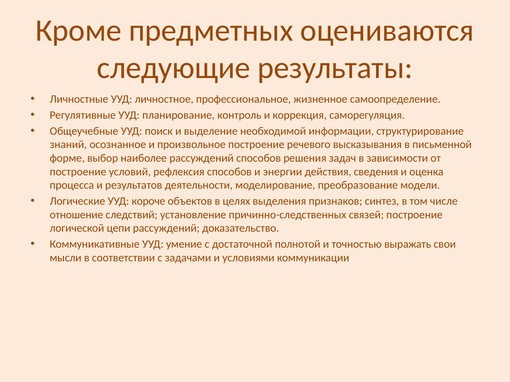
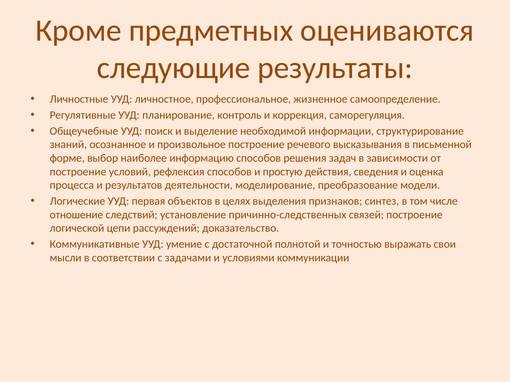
наиболее рассуждений: рассуждений -> информацию (202, 158)
энергии: энергии -> простую (283, 172)
короче: короче -> первая (148, 201)
